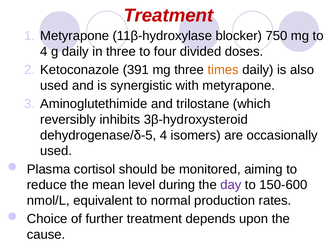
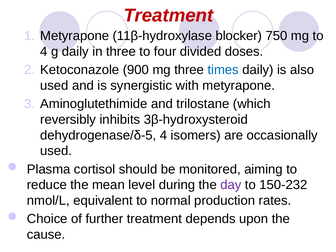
391: 391 -> 900 (136, 70)
times colour: orange -> blue (223, 70)
150-600: 150-600 -> 150-232 (283, 185)
